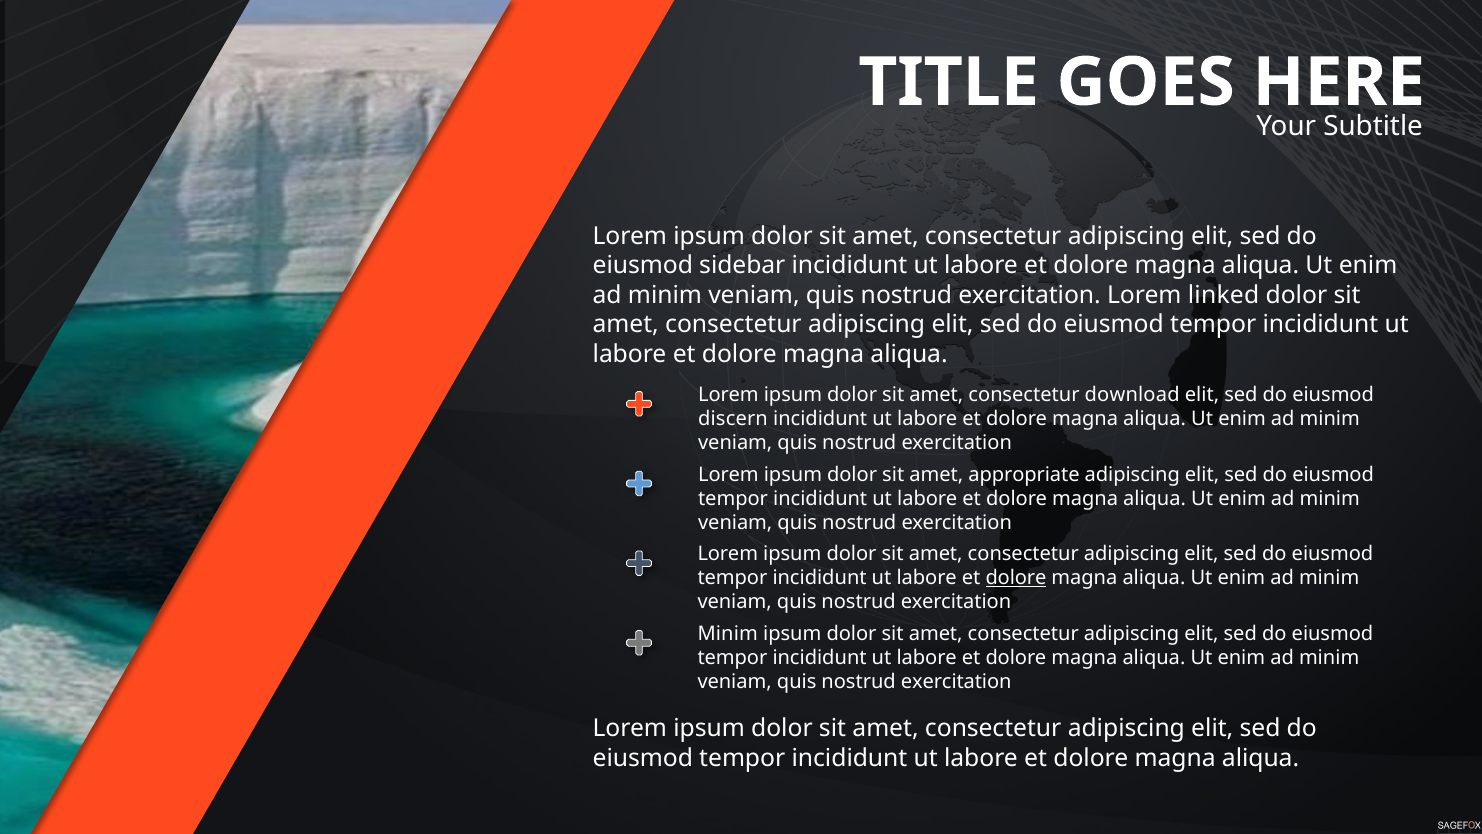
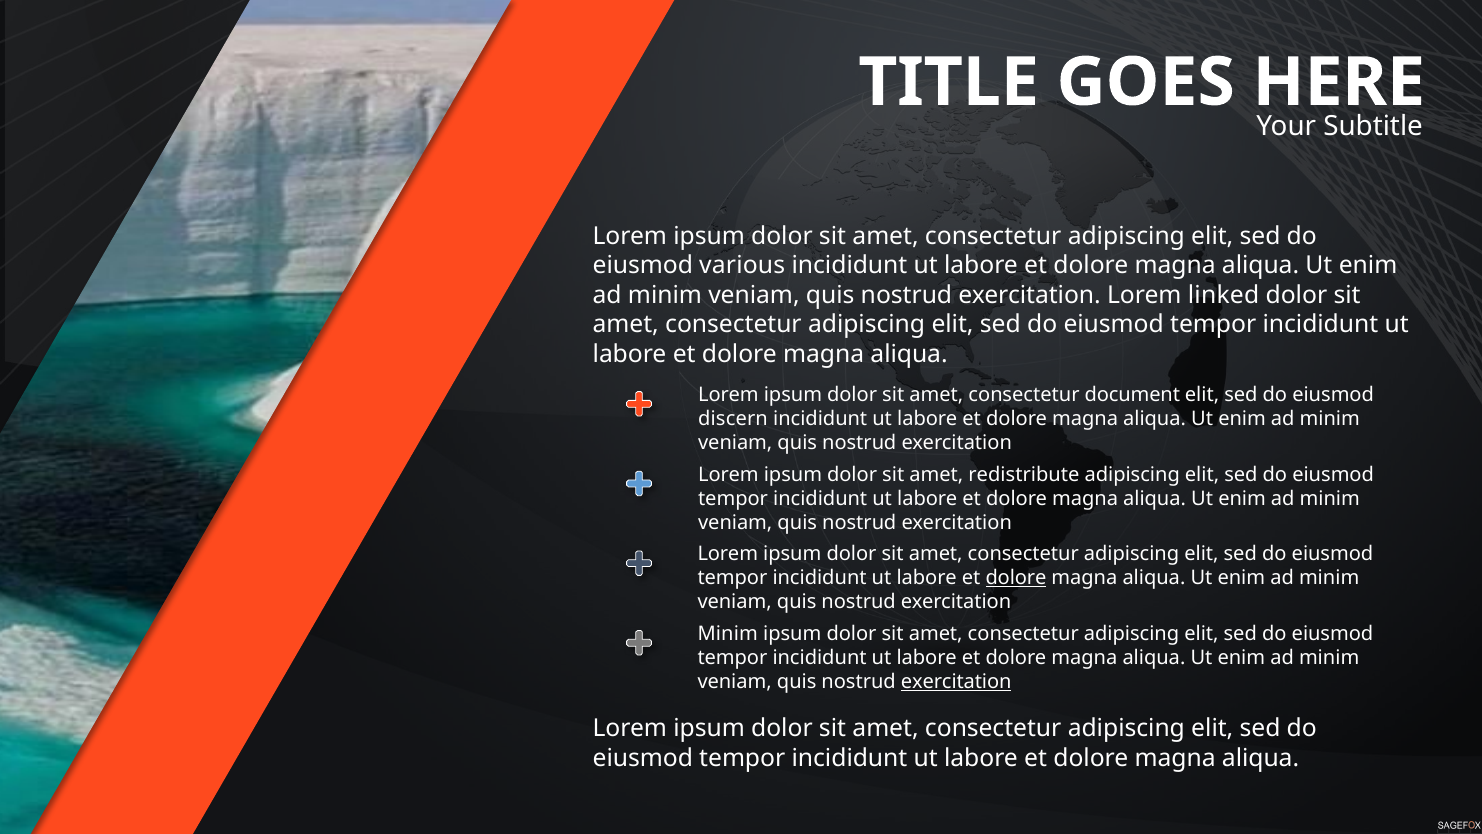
sidebar: sidebar -> various (742, 265)
download: download -> document (1132, 395)
appropriate: appropriate -> redistribute (1024, 474)
exercitation underline: none -> present (956, 682)
